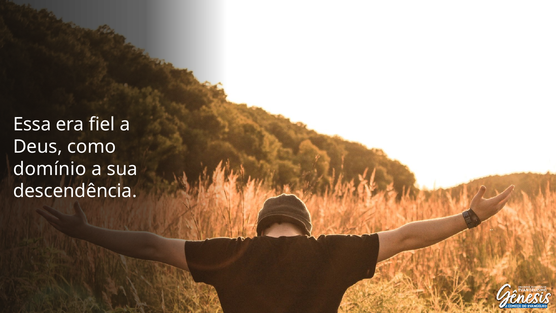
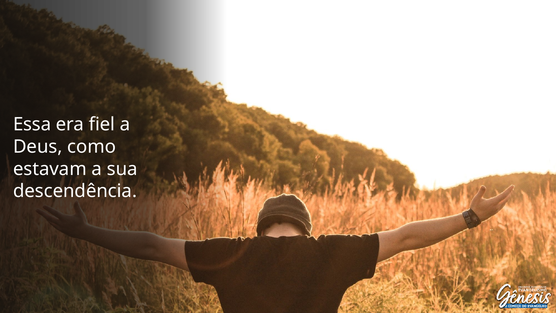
domínio: domínio -> estavam (50, 169)
